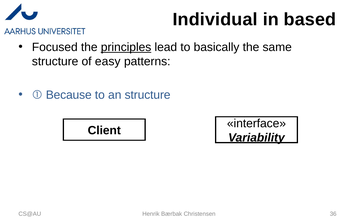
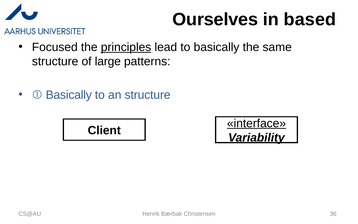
Individual: Individual -> Ourselves (215, 19)
easy: easy -> large (108, 61)
Because: Because -> Basically (69, 95)
interface underline: none -> present (256, 123)
